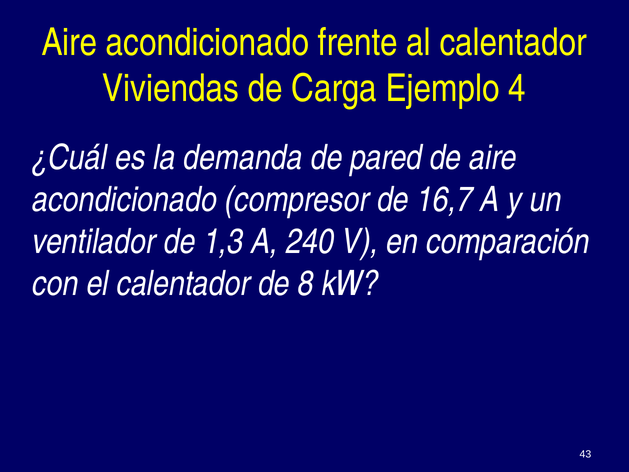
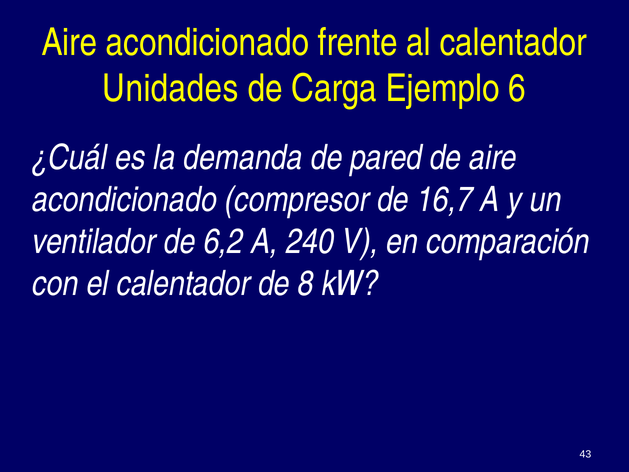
Viviendas: Viviendas -> Unidades (170, 89)
4: 4 -> 6 (517, 89)
1,3: 1,3 -> 6,2 (223, 241)
